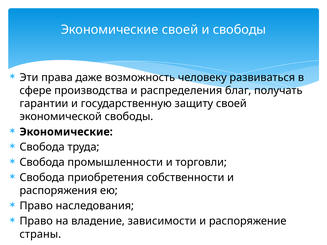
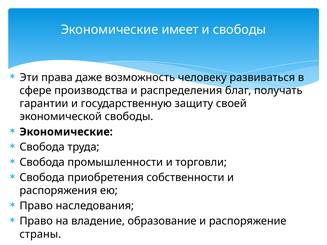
Экономические своей: своей -> имеет (180, 30)
зависимости: зависимости -> образование (162, 221)
